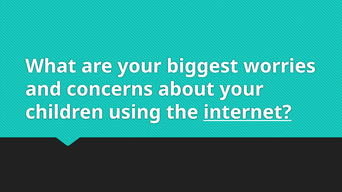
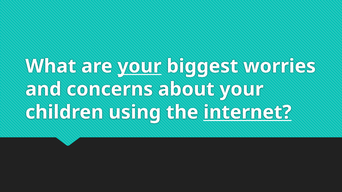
your underline: none -> present (139, 66)
